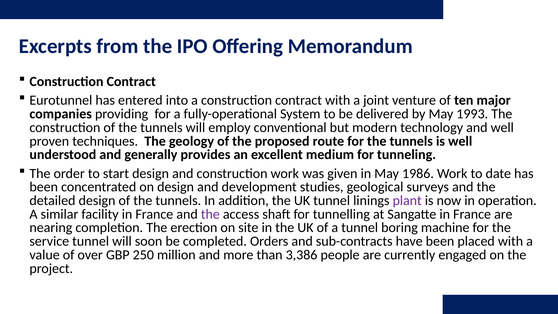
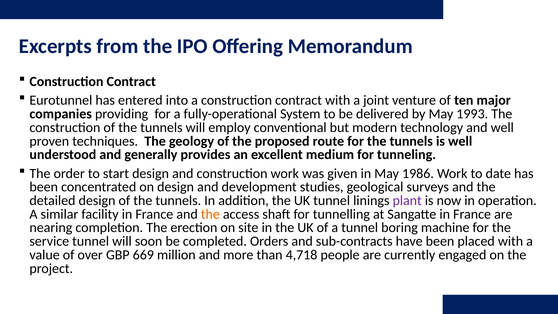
the colour: purple -> orange (210, 214)
250: 250 -> 669 (143, 255)
3,386: 3,386 -> 4,718 (302, 255)
